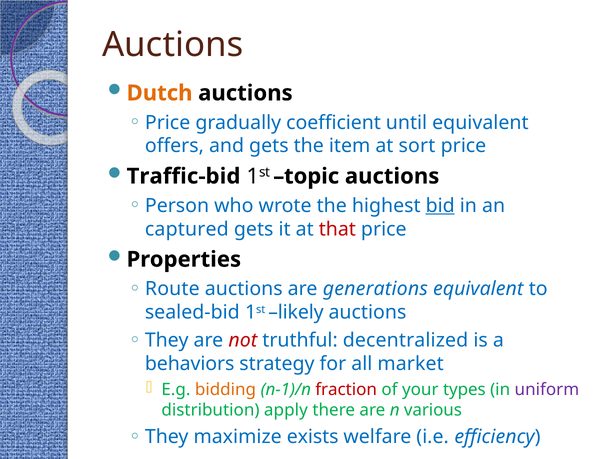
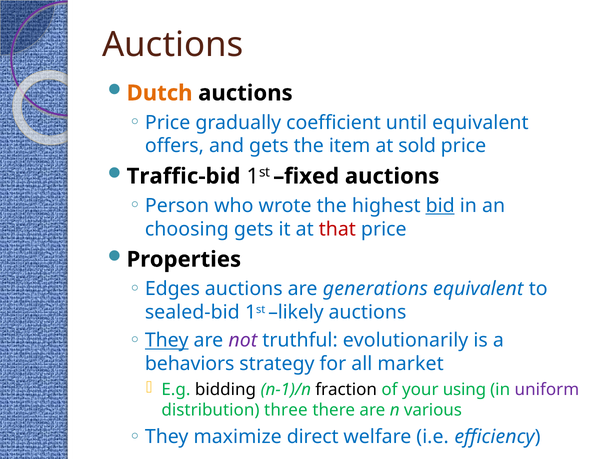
sort: sort -> sold (417, 146)
topic: topic -> fixed (306, 176)
captured: captured -> choosing (187, 229)
Route: Route -> Edges (172, 289)
They underline: none -> present (167, 340)
not colour: red -> purple (243, 340)
decentralized: decentralized -> evolutionarily (406, 340)
bidding colour: orange -> black (225, 390)
fraction colour: red -> black (346, 390)
types: types -> using (464, 390)
apply: apply -> three (286, 410)
exists: exists -> direct (313, 437)
